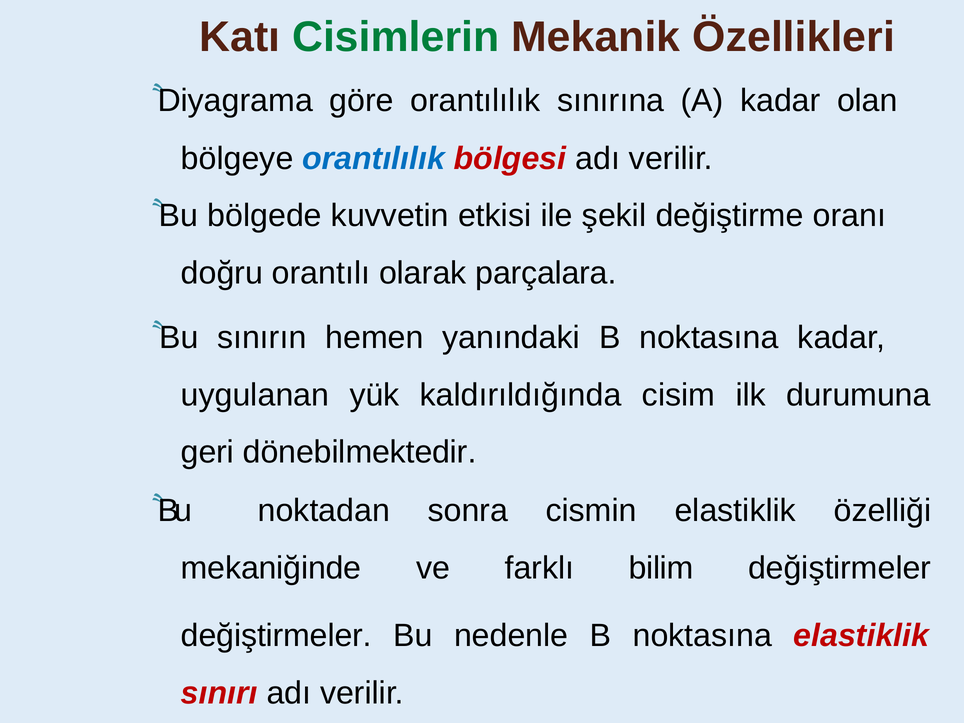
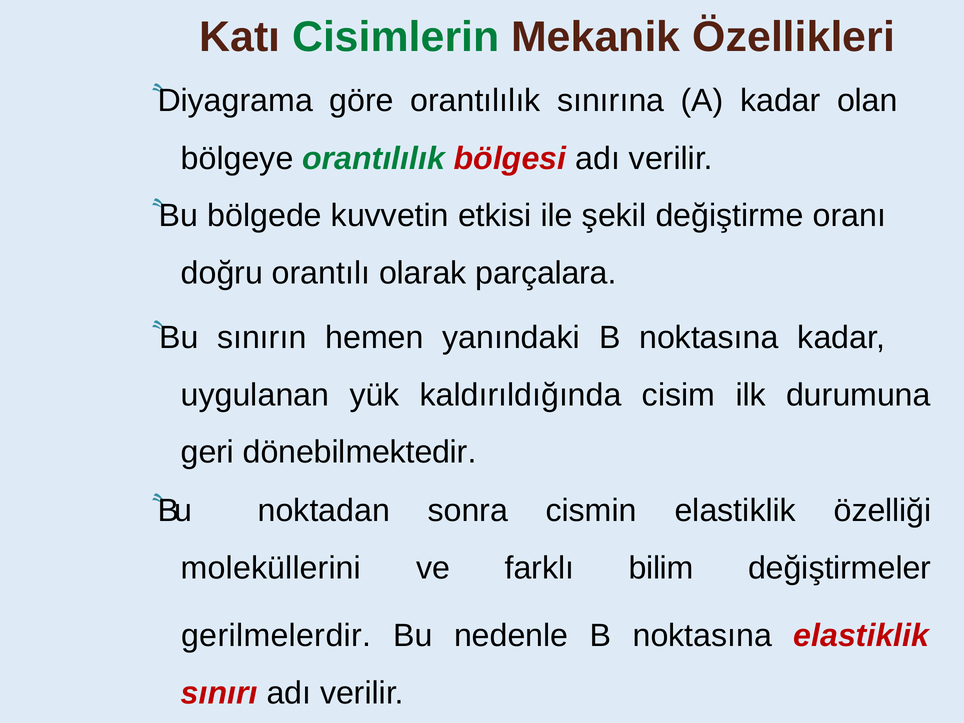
orantılılık colour: blue -> green (374, 158)
mekaniğinde: mekaniğinde -> moleküllerini (271, 568)
değiştirmeler: değiştirmeler -> gerilmelerdir (276, 635)
